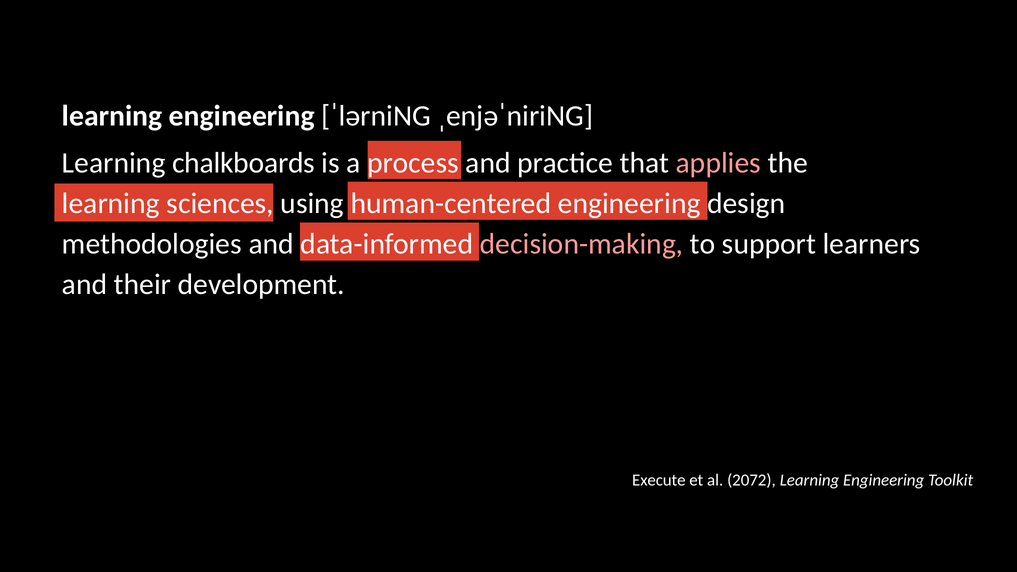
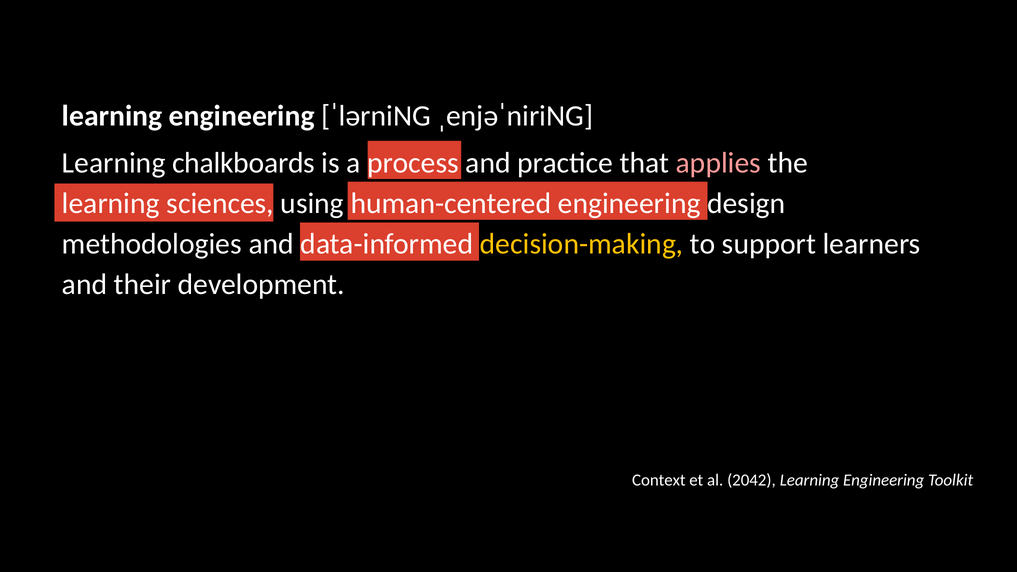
decision-making colour: pink -> yellow (582, 244)
Execute: Execute -> Context (659, 480)
2072: 2072 -> 2042 (751, 480)
